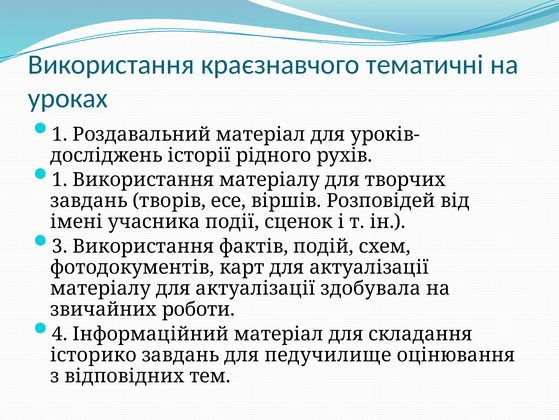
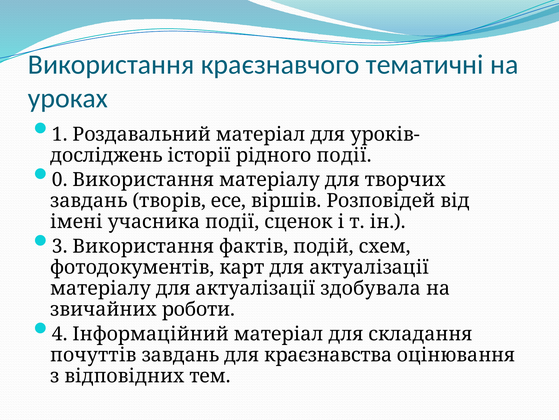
рідного рухів: рухів -> події (344, 155)
1: 1 -> 0 (60, 180)
історико: історико -> почуттів (93, 354)
педучилище: педучилище -> краєзнавства (328, 354)
